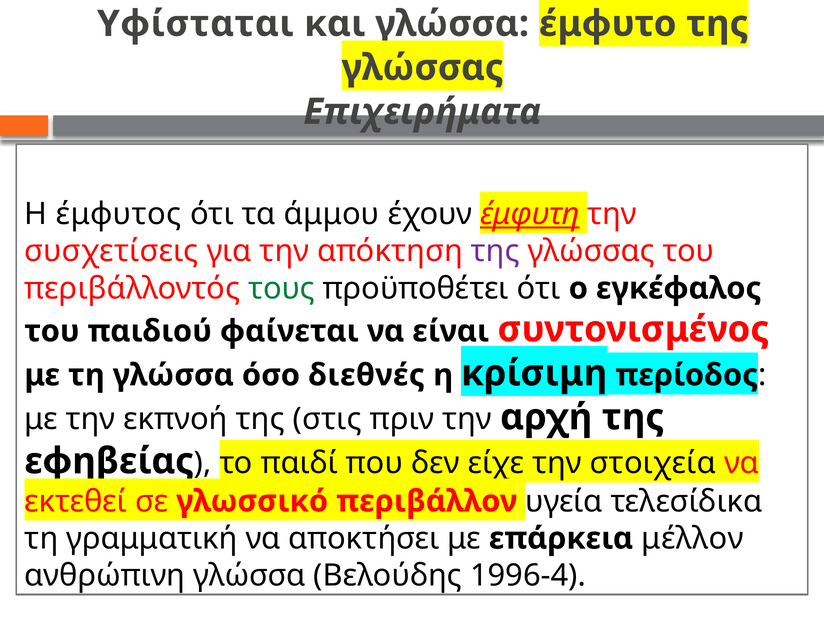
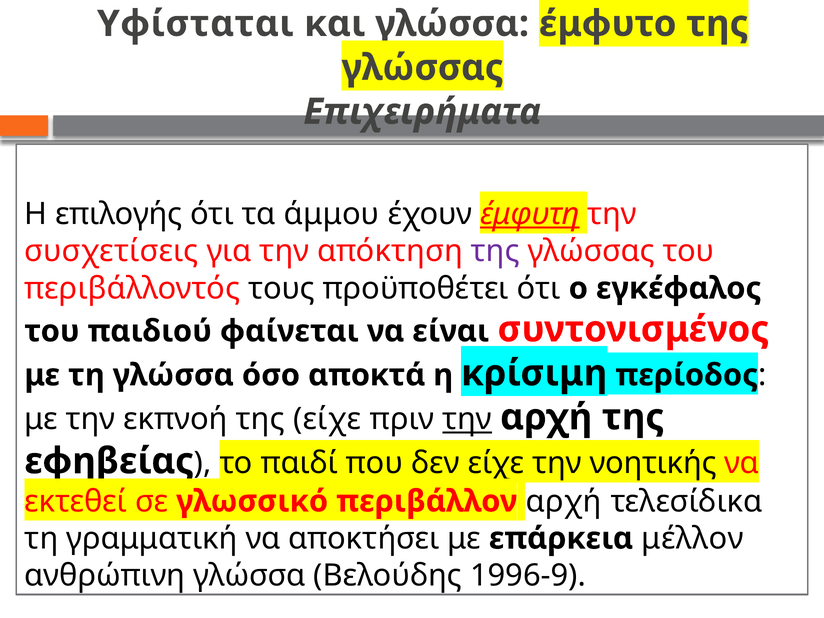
έμφυτος: έμφυτος -> επιλογής (119, 214)
τους colour: green -> black (282, 288)
διεθνές: διεθνές -> αποκτά (367, 375)
της στις: στις -> είχε (327, 419)
την underline: none -> present (467, 419)
στοιχεία: στοιχεία -> νοητικής (653, 463)
περιβάλλον υγεία: υγεία -> αρχή (564, 501)
1996-4: 1996-4 -> 1996-9 (528, 576)
